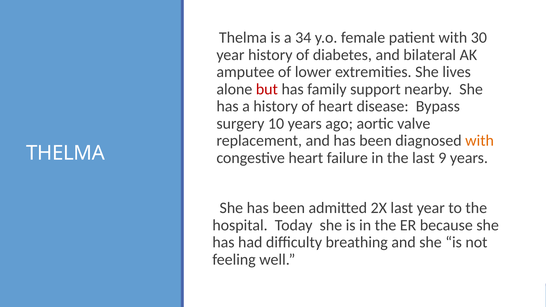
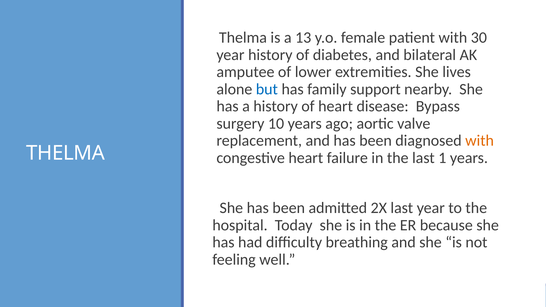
34: 34 -> 13 (303, 38)
but colour: red -> blue (267, 89)
9: 9 -> 1 (442, 158)
